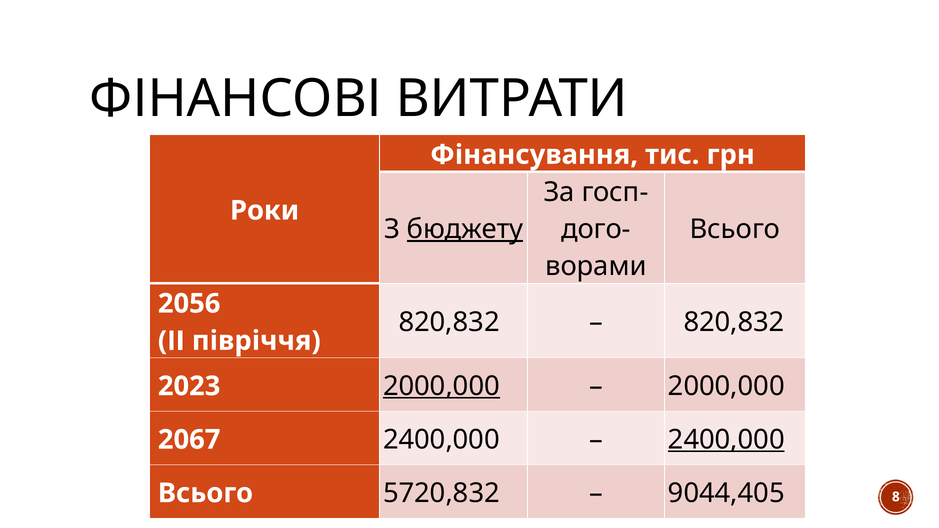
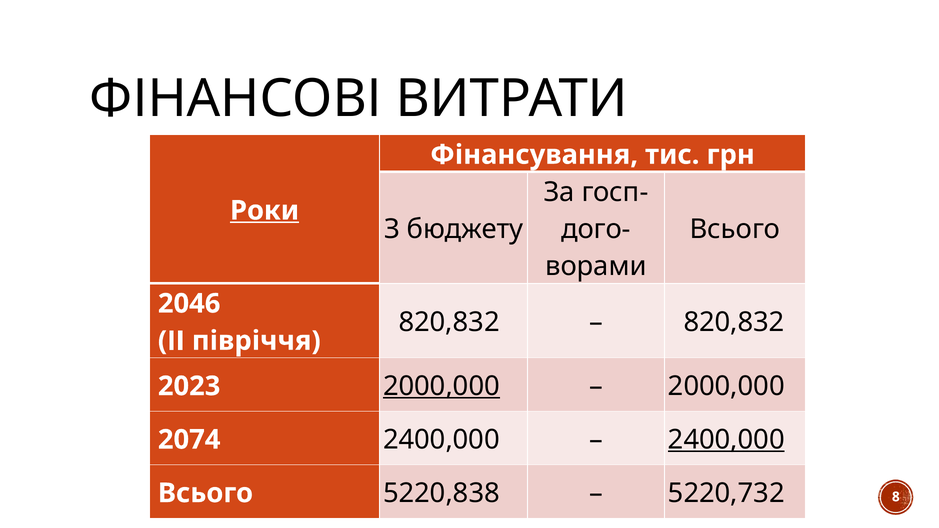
Роки underline: none -> present (265, 211)
бюджету underline: present -> none (465, 229)
2056: 2056 -> 2046 (189, 304)
2067: 2067 -> 2074 (189, 440)
5720,832: 5720,832 -> 5220,838 (441, 493)
9044,405: 9044,405 -> 5220,732 (726, 493)
